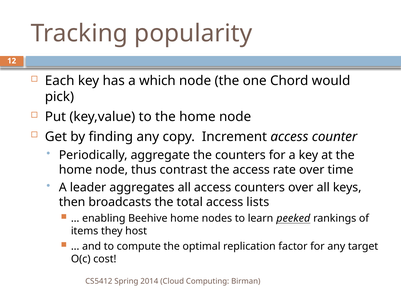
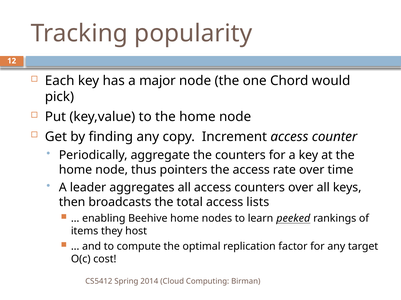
which: which -> major (157, 81)
contrast: contrast -> pointers (184, 170)
